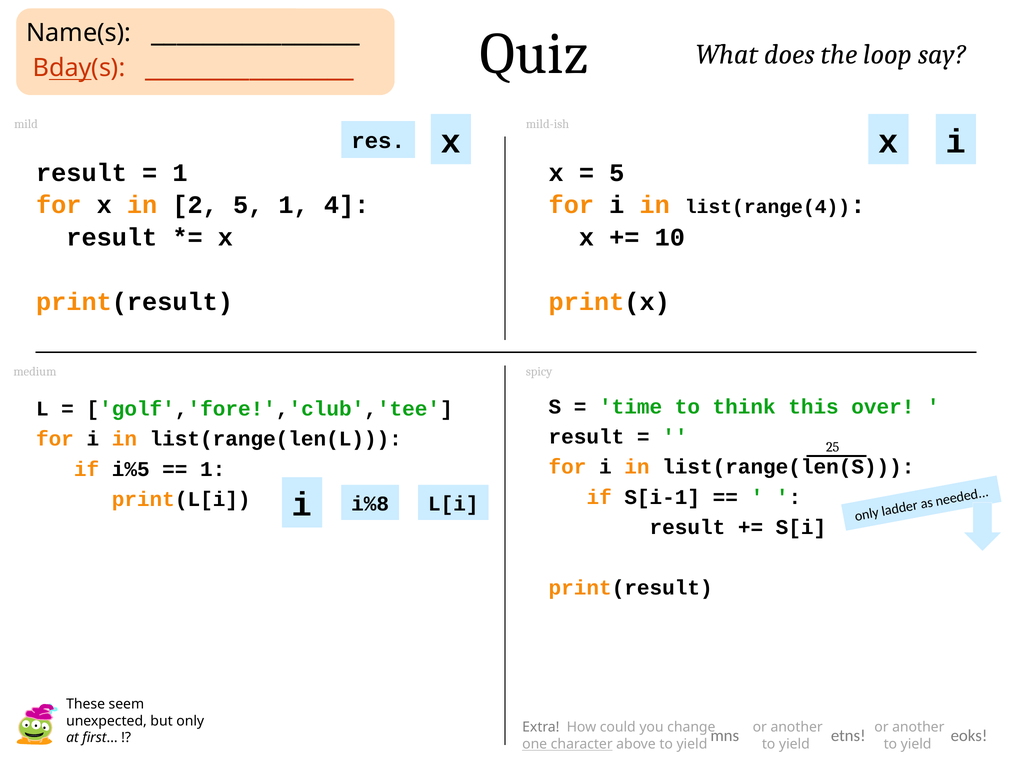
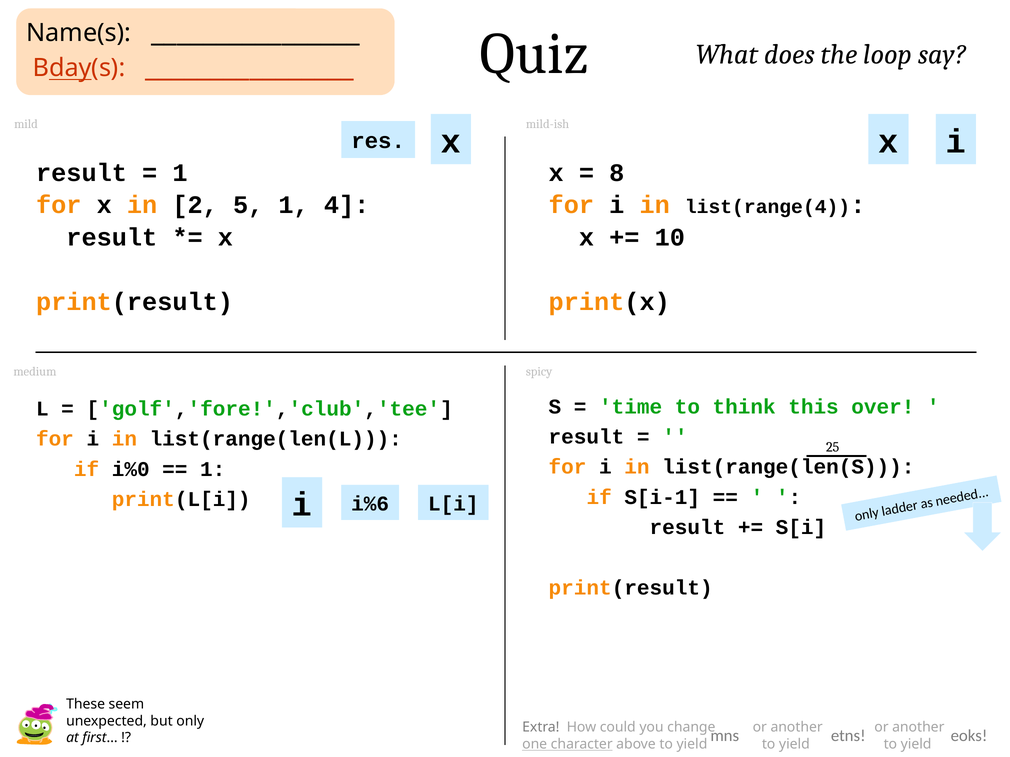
5: 5 -> 8 (617, 173)
i%5: i%5 -> i%0 (131, 469)
i%8: i%8 -> i%6 (370, 504)
